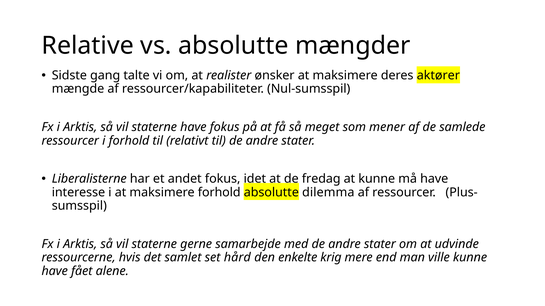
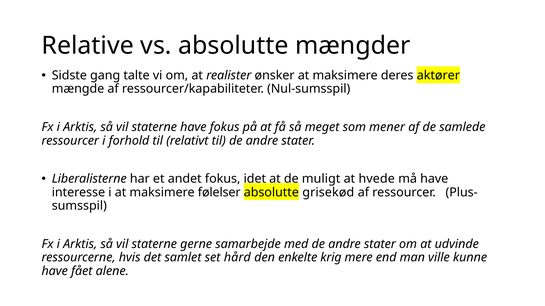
fredag: fredag -> muligt (321, 179)
at kunne: kunne -> hvede (377, 179)
maksimere forhold: forhold -> følelser (219, 193)
dilemma: dilemma -> grisekød (328, 193)
